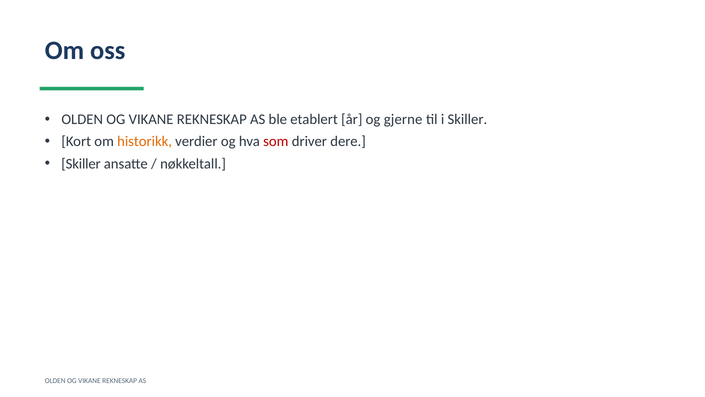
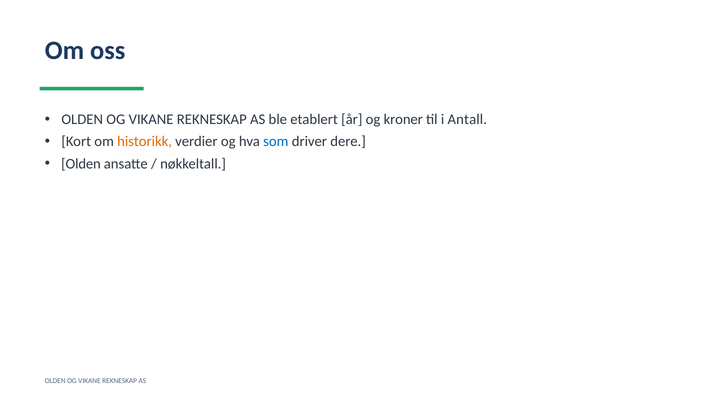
gjerne: gjerne -> kroner (403, 119)
i Skiller: Skiller -> Antall (467, 119)
som colour: red -> blue (276, 141)
Skiller: Skiller -> Olden (81, 163)
